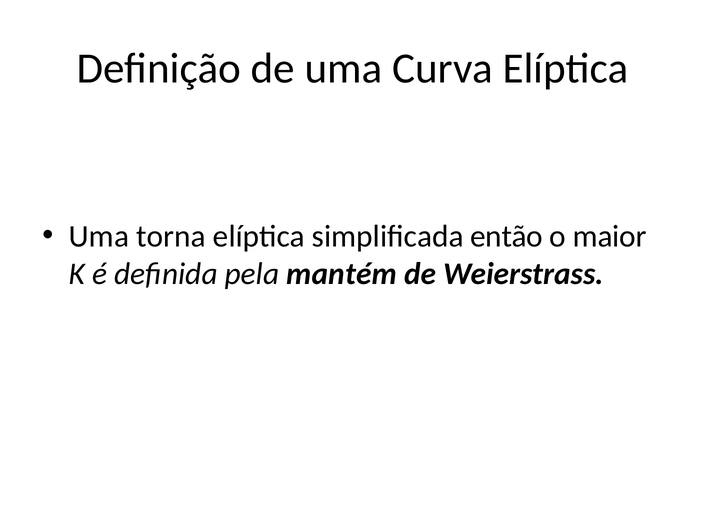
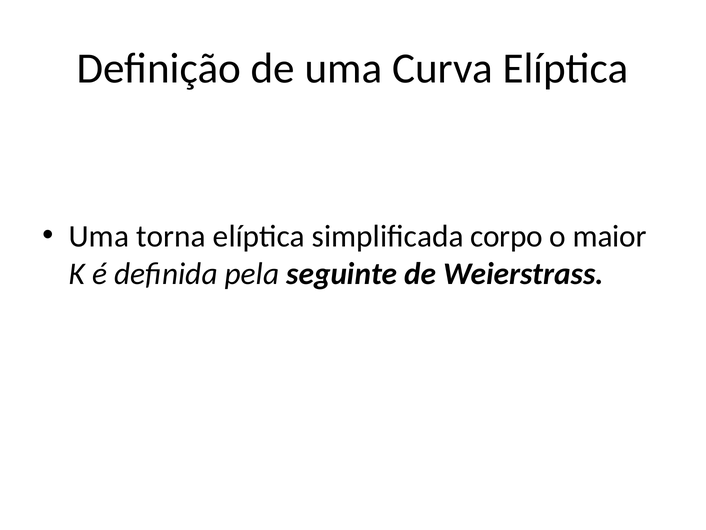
então: então -> corpo (507, 236)
mantém: mantém -> seguinte (342, 274)
